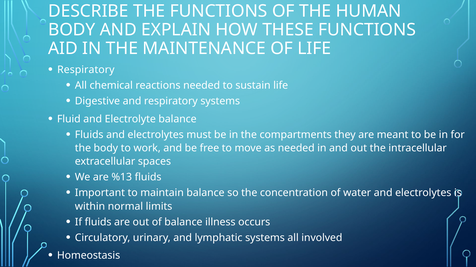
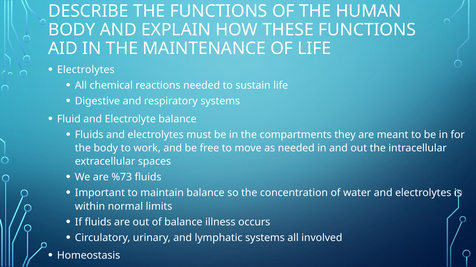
Respiratory: Respiratory -> Electrolytes (86, 70)
%13: %13 -> %73 (122, 178)
